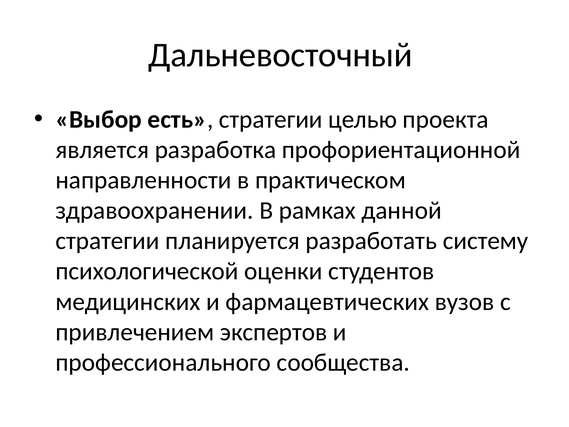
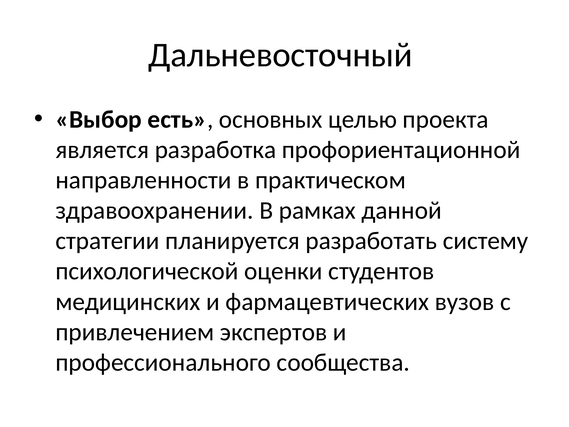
есть стратегии: стратегии -> основных (271, 119)
